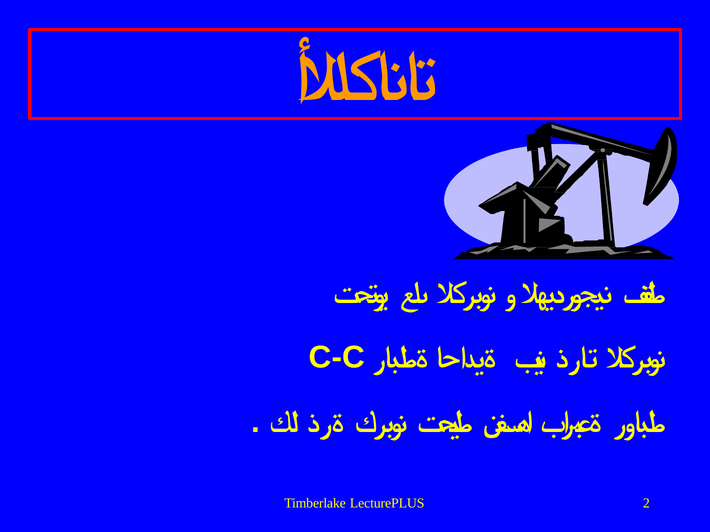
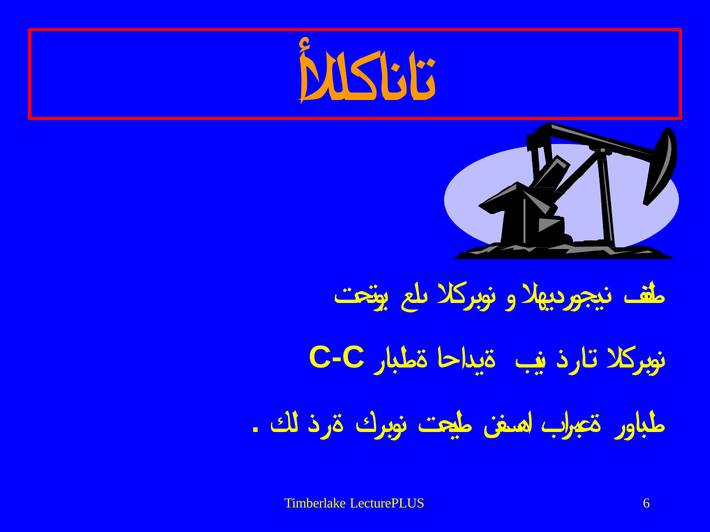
2: 2 -> 6 (646, 504)
